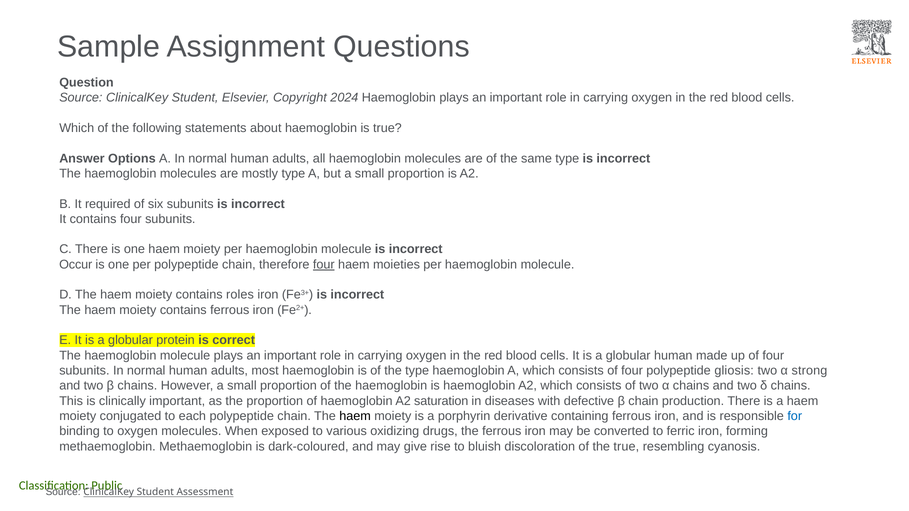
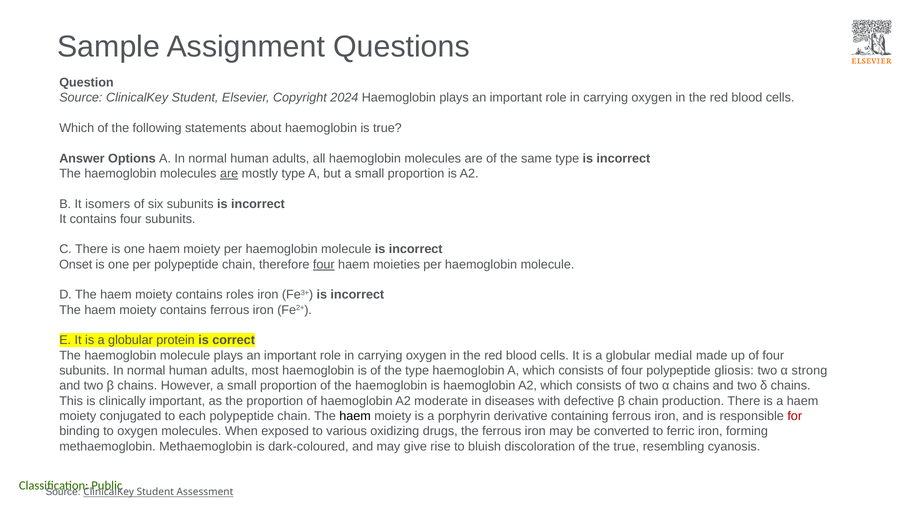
are underline: none -> present (229, 174)
required: required -> isomers (108, 204)
Occur: Occur -> Onset (76, 265)
globular human: human -> medial (673, 356)
saturation: saturation -> moderate (441, 401)
for colour: blue -> red (795, 416)
